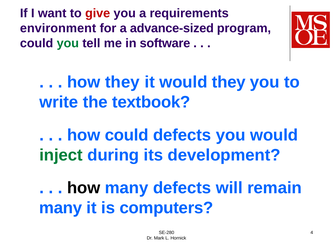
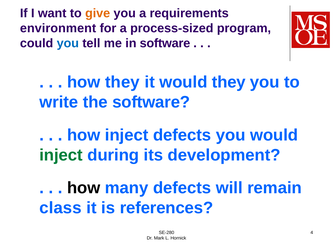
give colour: red -> orange (98, 13)
advance-sized: advance-sized -> process-sized (172, 28)
you colour: green -> blue (68, 43)
the textbook: textbook -> software (151, 102)
how could: could -> inject (127, 135)
many: many -> class (61, 208)
computers: computers -> references (166, 208)
